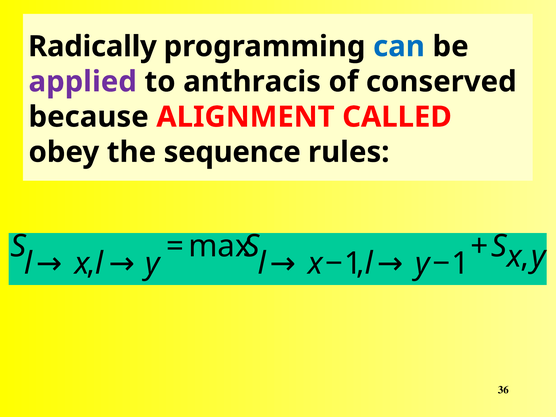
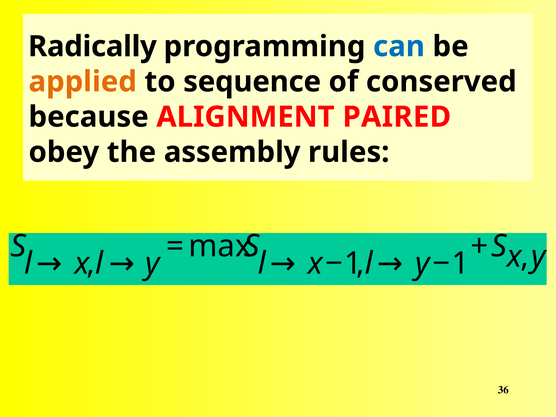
applied colour: purple -> orange (83, 82)
anthracis: anthracis -> sequence (252, 82)
CALLED: CALLED -> PAIRED (397, 117)
sequence: sequence -> assembly (232, 152)
